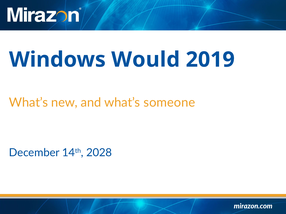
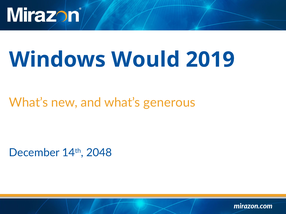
someone: someone -> generous (169, 103)
2028: 2028 -> 2048 (99, 153)
